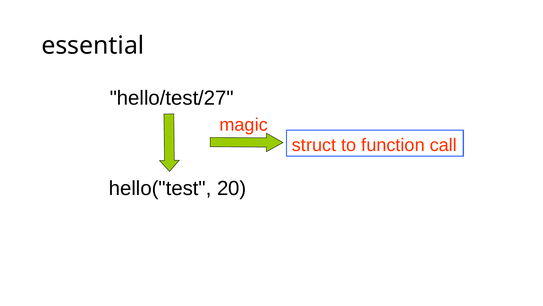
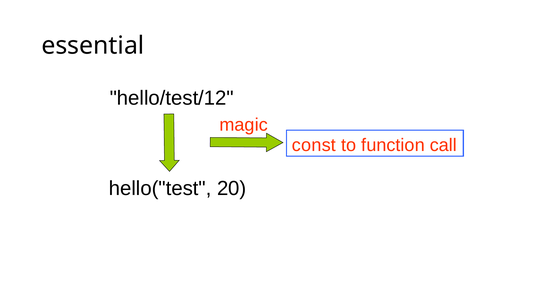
hello/test/27: hello/test/27 -> hello/test/12 (172, 98)
struct: struct -> const (314, 145)
